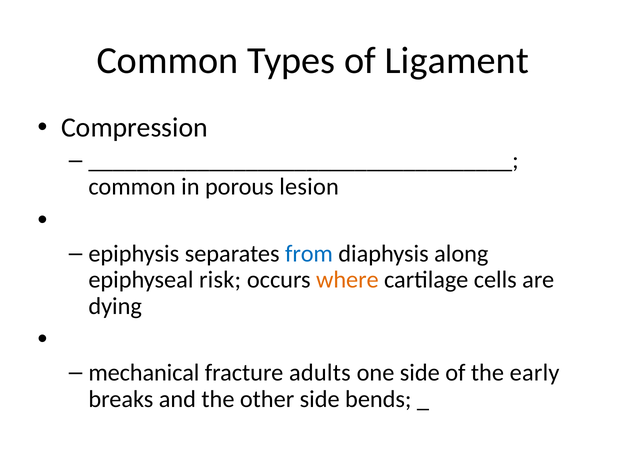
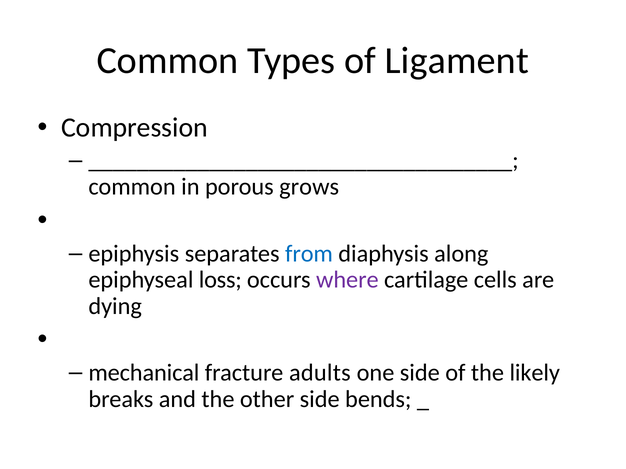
lesion: lesion -> grows (309, 187)
risk: risk -> loss (220, 280)
where colour: orange -> purple (347, 280)
early: early -> likely (535, 373)
